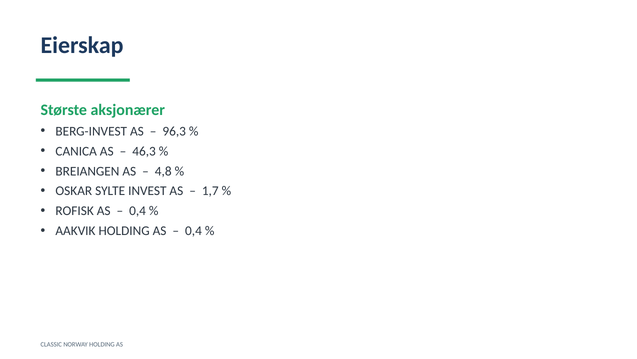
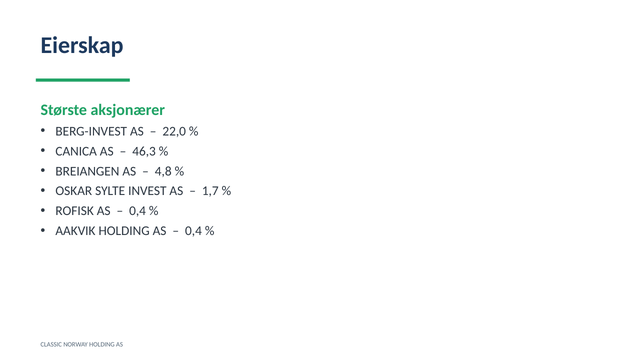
96,3: 96,3 -> 22,0 (174, 131)
